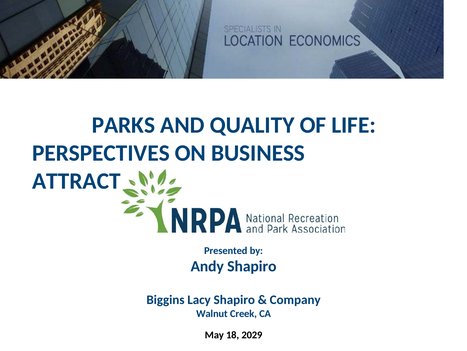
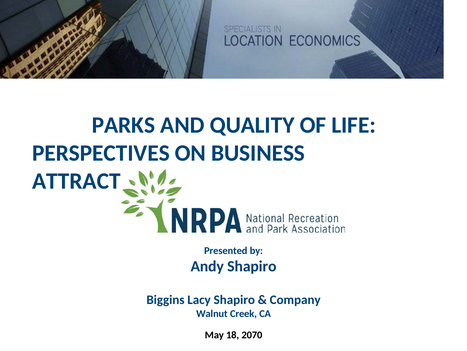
2029: 2029 -> 2070 (252, 334)
